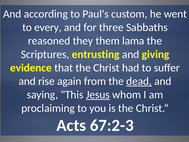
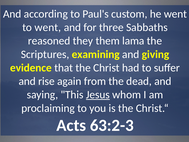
to every: every -> went (48, 27)
entrusting: entrusting -> examining (96, 54)
dead underline: present -> none (139, 81)
67:2-3: 67:2-3 -> 63:2-3 (112, 125)
